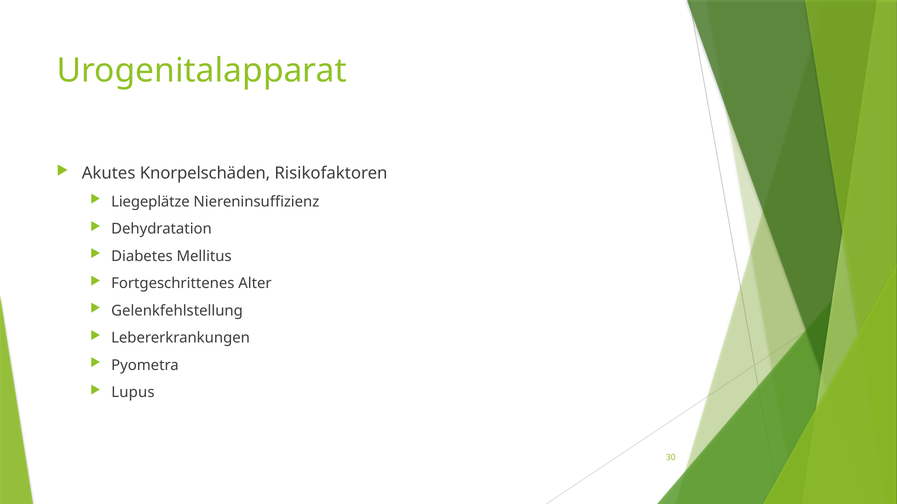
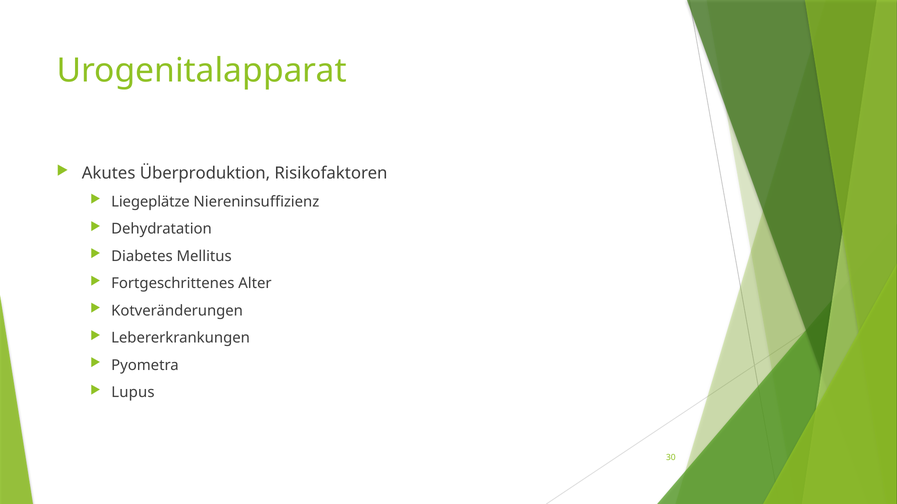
Knorpelschäden: Knorpelschäden -> Überproduktion (205, 174)
Gelenkfehlstellung: Gelenkfehlstellung -> Kotveränderungen (177, 311)
